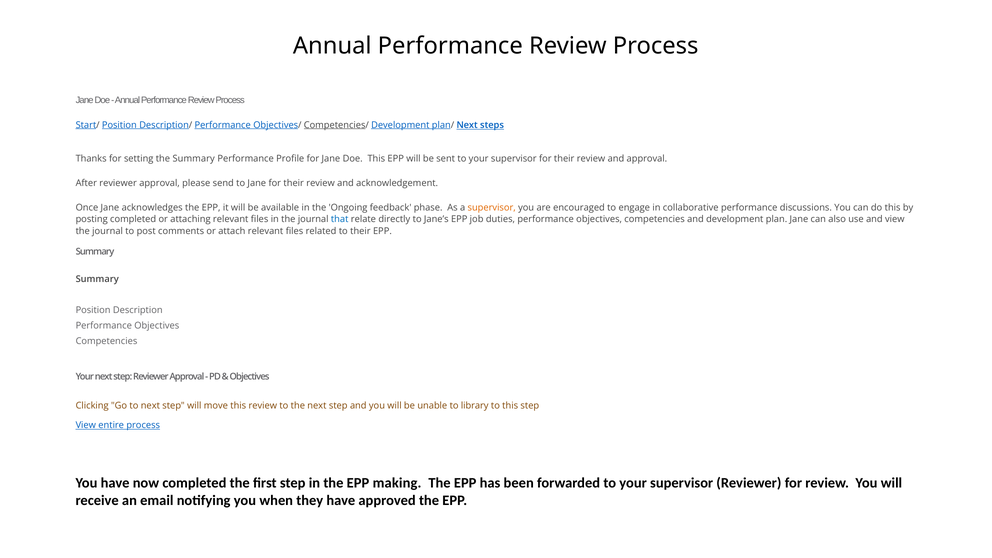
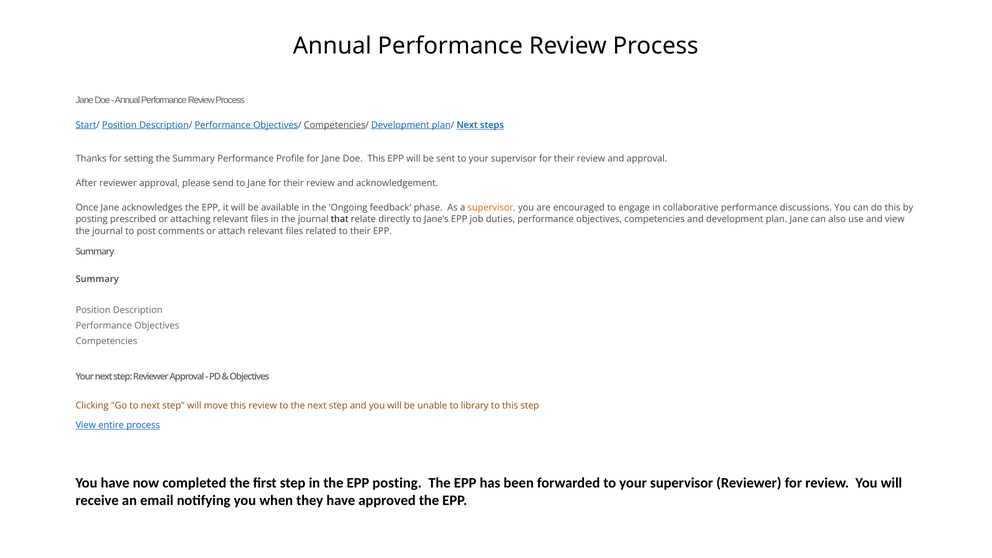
posting completed: completed -> prescribed (133, 219)
that colour: blue -> black (340, 219)
EPP making: making -> posting (397, 483)
